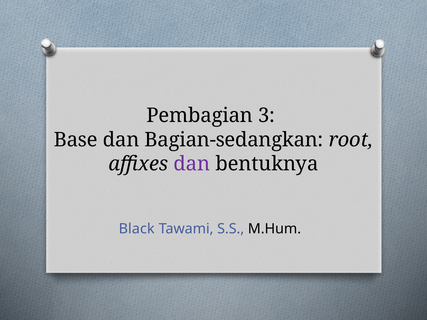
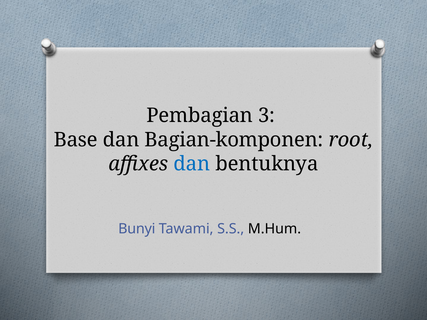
Bagian-sedangkan: Bagian-sedangkan -> Bagian-komponen (234, 140)
dan colour: purple -> blue (192, 164)
Black: Black -> Bunyi (137, 229)
